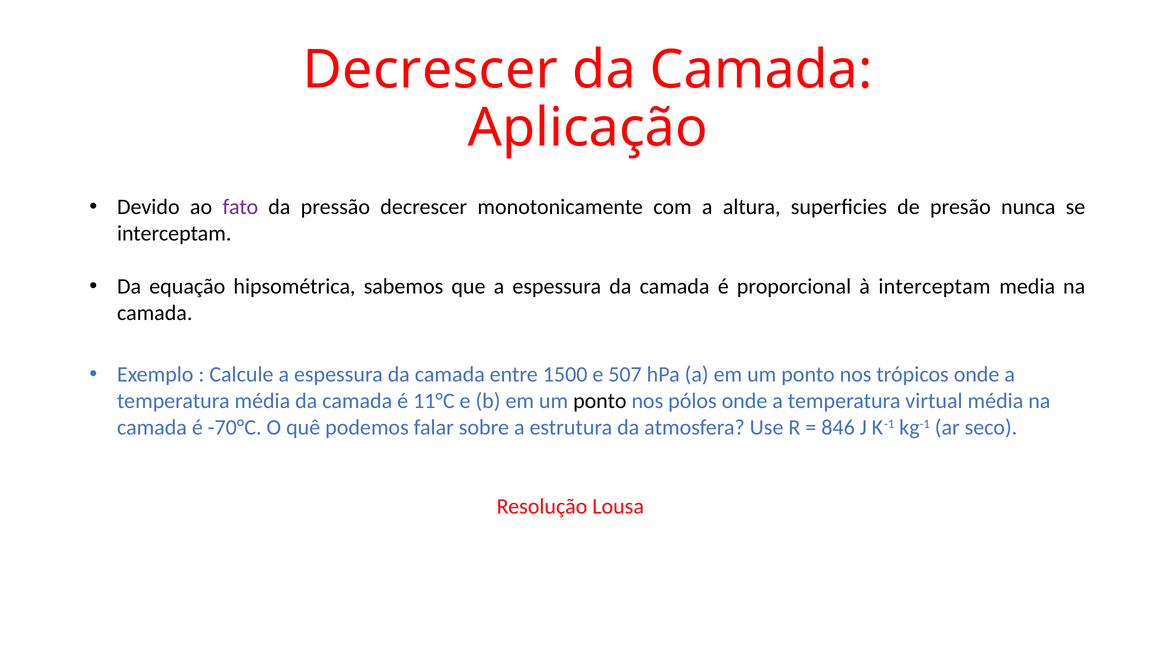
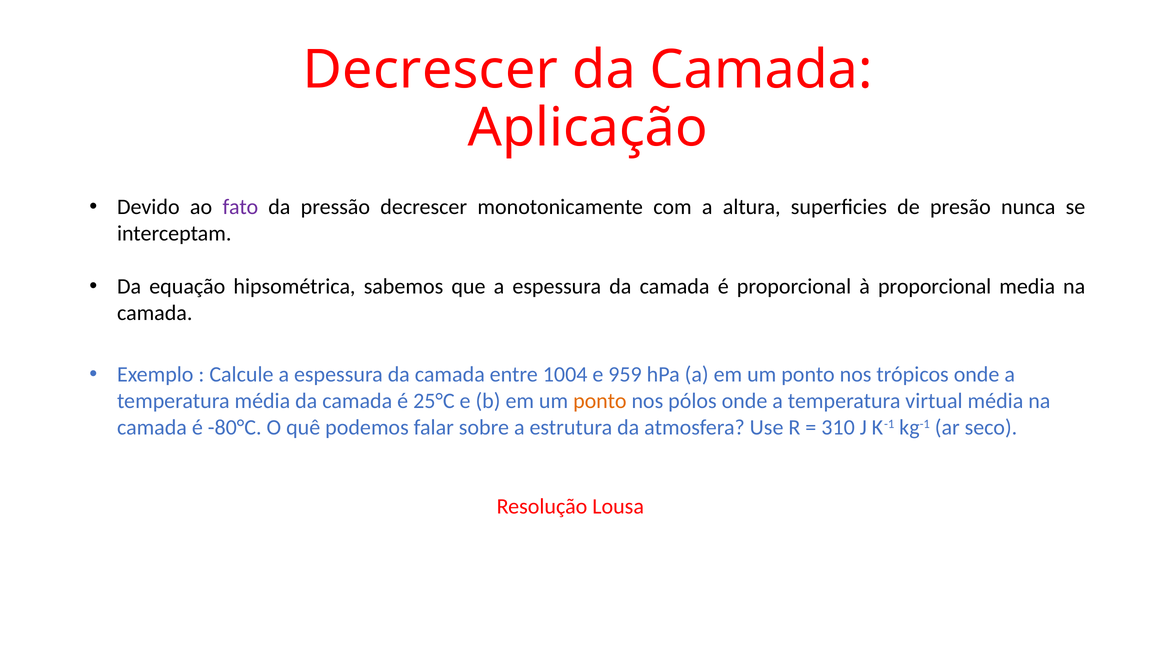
à interceptam: interceptam -> proporcional (935, 286)
1500: 1500 -> 1004 (565, 374)
507: 507 -> 959 (625, 374)
11°C: 11°C -> 25°C (434, 401)
ponto colour: black -> orange (600, 401)
-70°C: -70°C -> -80°C (235, 427)
846: 846 -> 310 (838, 427)
